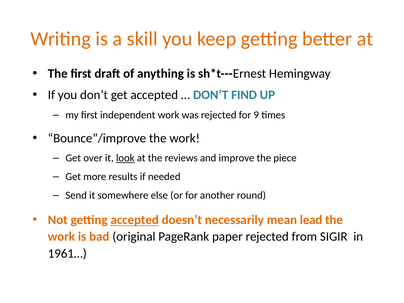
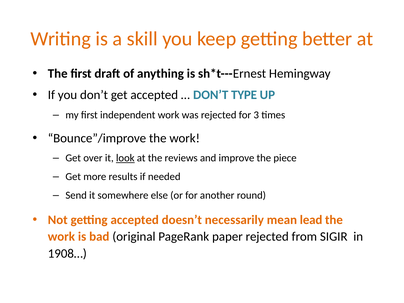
FIND: FIND -> TYPE (244, 95)
9: 9 -> 3 (256, 115)
accepted underline: present -> none (135, 220)
1961…: 1961… -> 1908… (67, 253)
